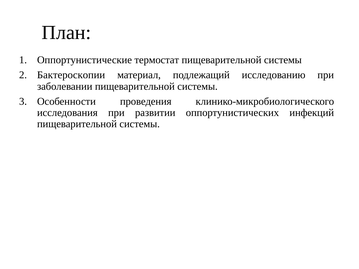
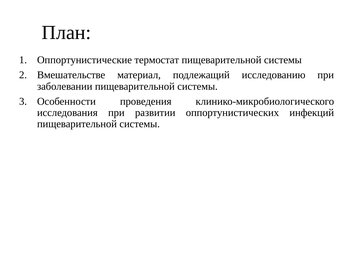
Бактероскопии: Бактероскопии -> Вмешательстве (71, 75)
